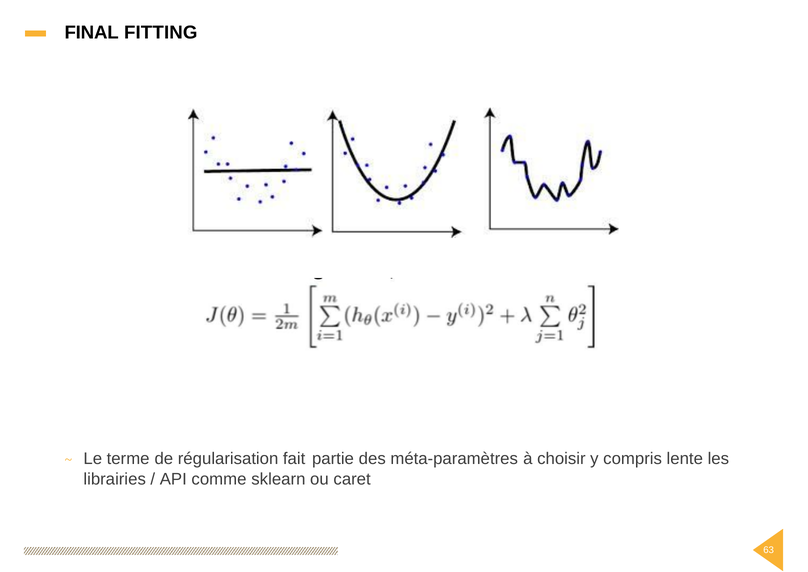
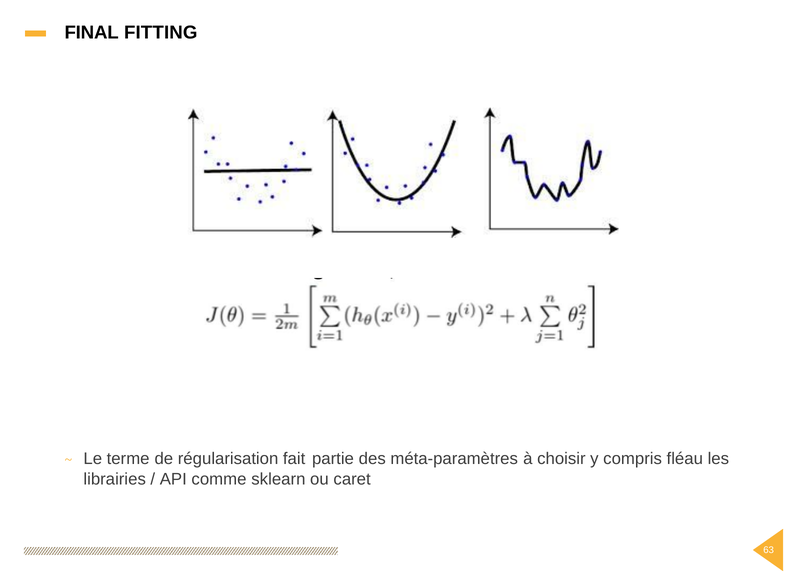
lente: lente -> fléau (685, 458)
